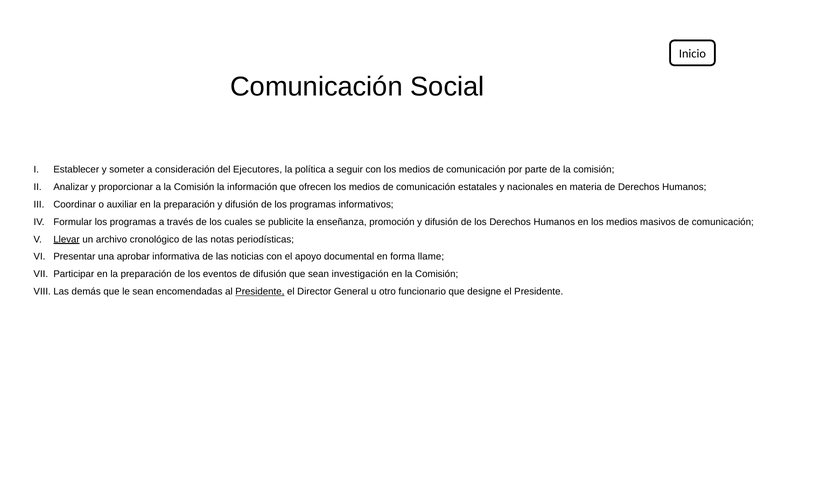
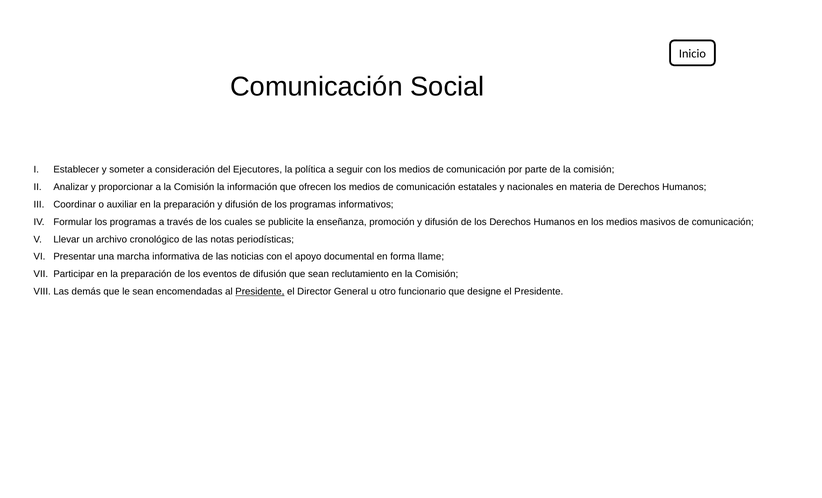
Llevar underline: present -> none (67, 239)
aprobar: aprobar -> marcha (133, 257)
investigación: investigación -> reclutamiento (360, 274)
